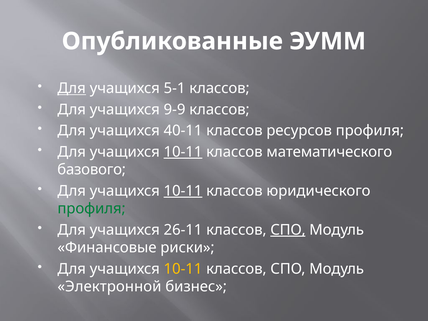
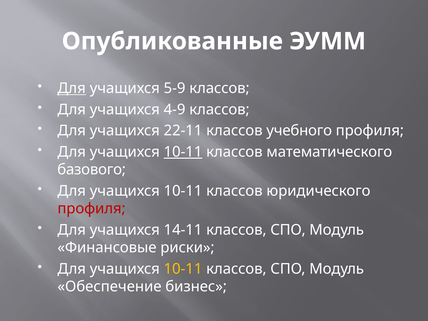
5-1: 5-1 -> 5-9 (175, 88)
9-9: 9-9 -> 4-9 (175, 109)
40-11: 40-11 -> 22-11 (183, 131)
ресурсов: ресурсов -> учебного (299, 131)
10-11 underline: present -> none (183, 191)
профиля colour: green -> red (92, 209)
26-11: 26-11 -> 14-11 (183, 230)
СПО underline: present -> none (288, 230)
Электронной: Электронной -> Обеспечение (109, 287)
